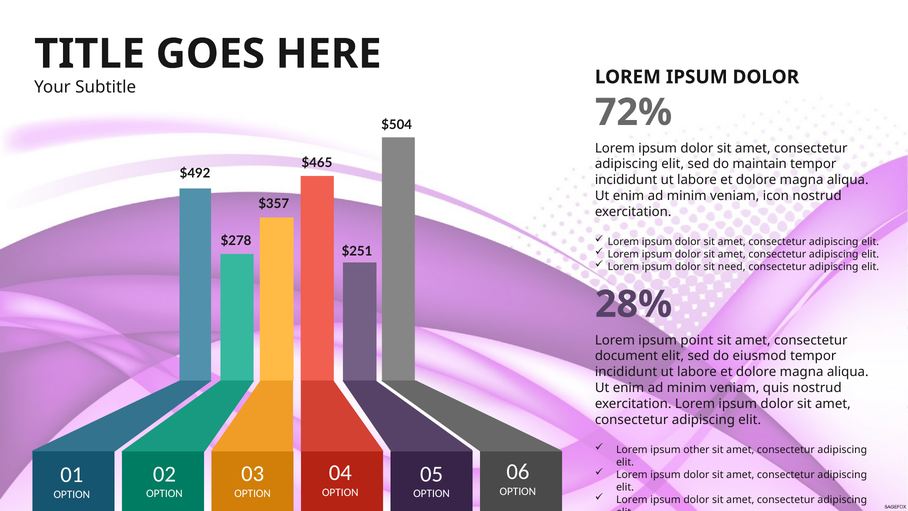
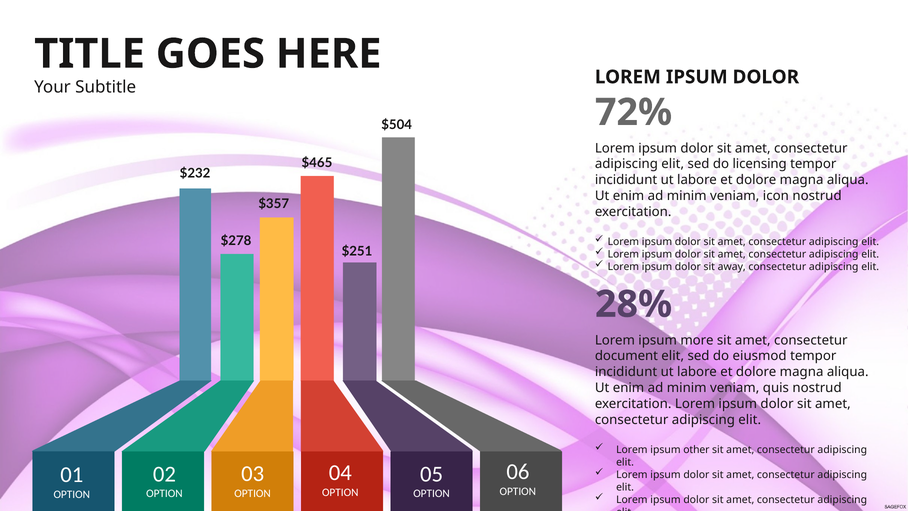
maintain: maintain -> licensing (760, 164)
$492: $492 -> $232 (195, 173)
need: need -> away (732, 267)
point: point -> more (697, 340)
